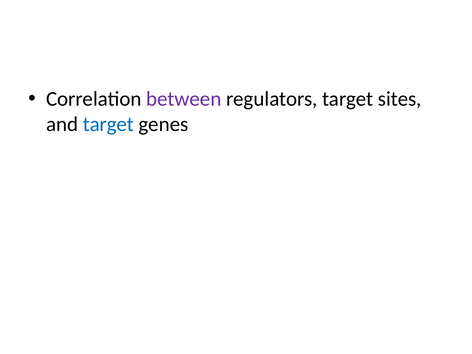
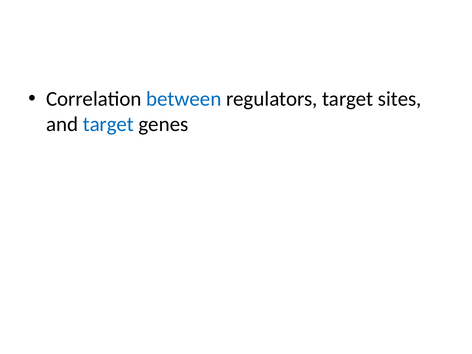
between colour: purple -> blue (184, 99)
